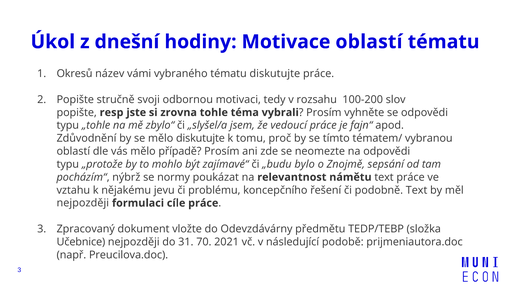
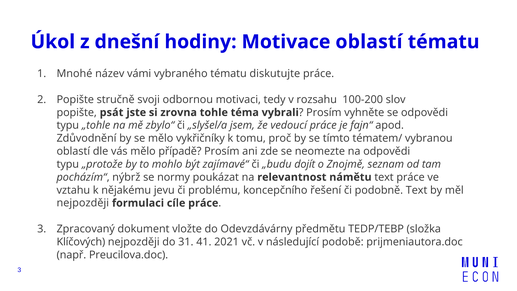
Okresů: Okresů -> Mnohé (74, 74)
resp: resp -> psát (112, 112)
mělo diskutujte: diskutujte -> vykřičníky (200, 138)
bylo: bylo -> dojít (305, 164)
sepsání: sepsání -> seznam (386, 164)
Učebnice: Učebnice -> Klíčových (81, 242)
70: 70 -> 41 (204, 242)
